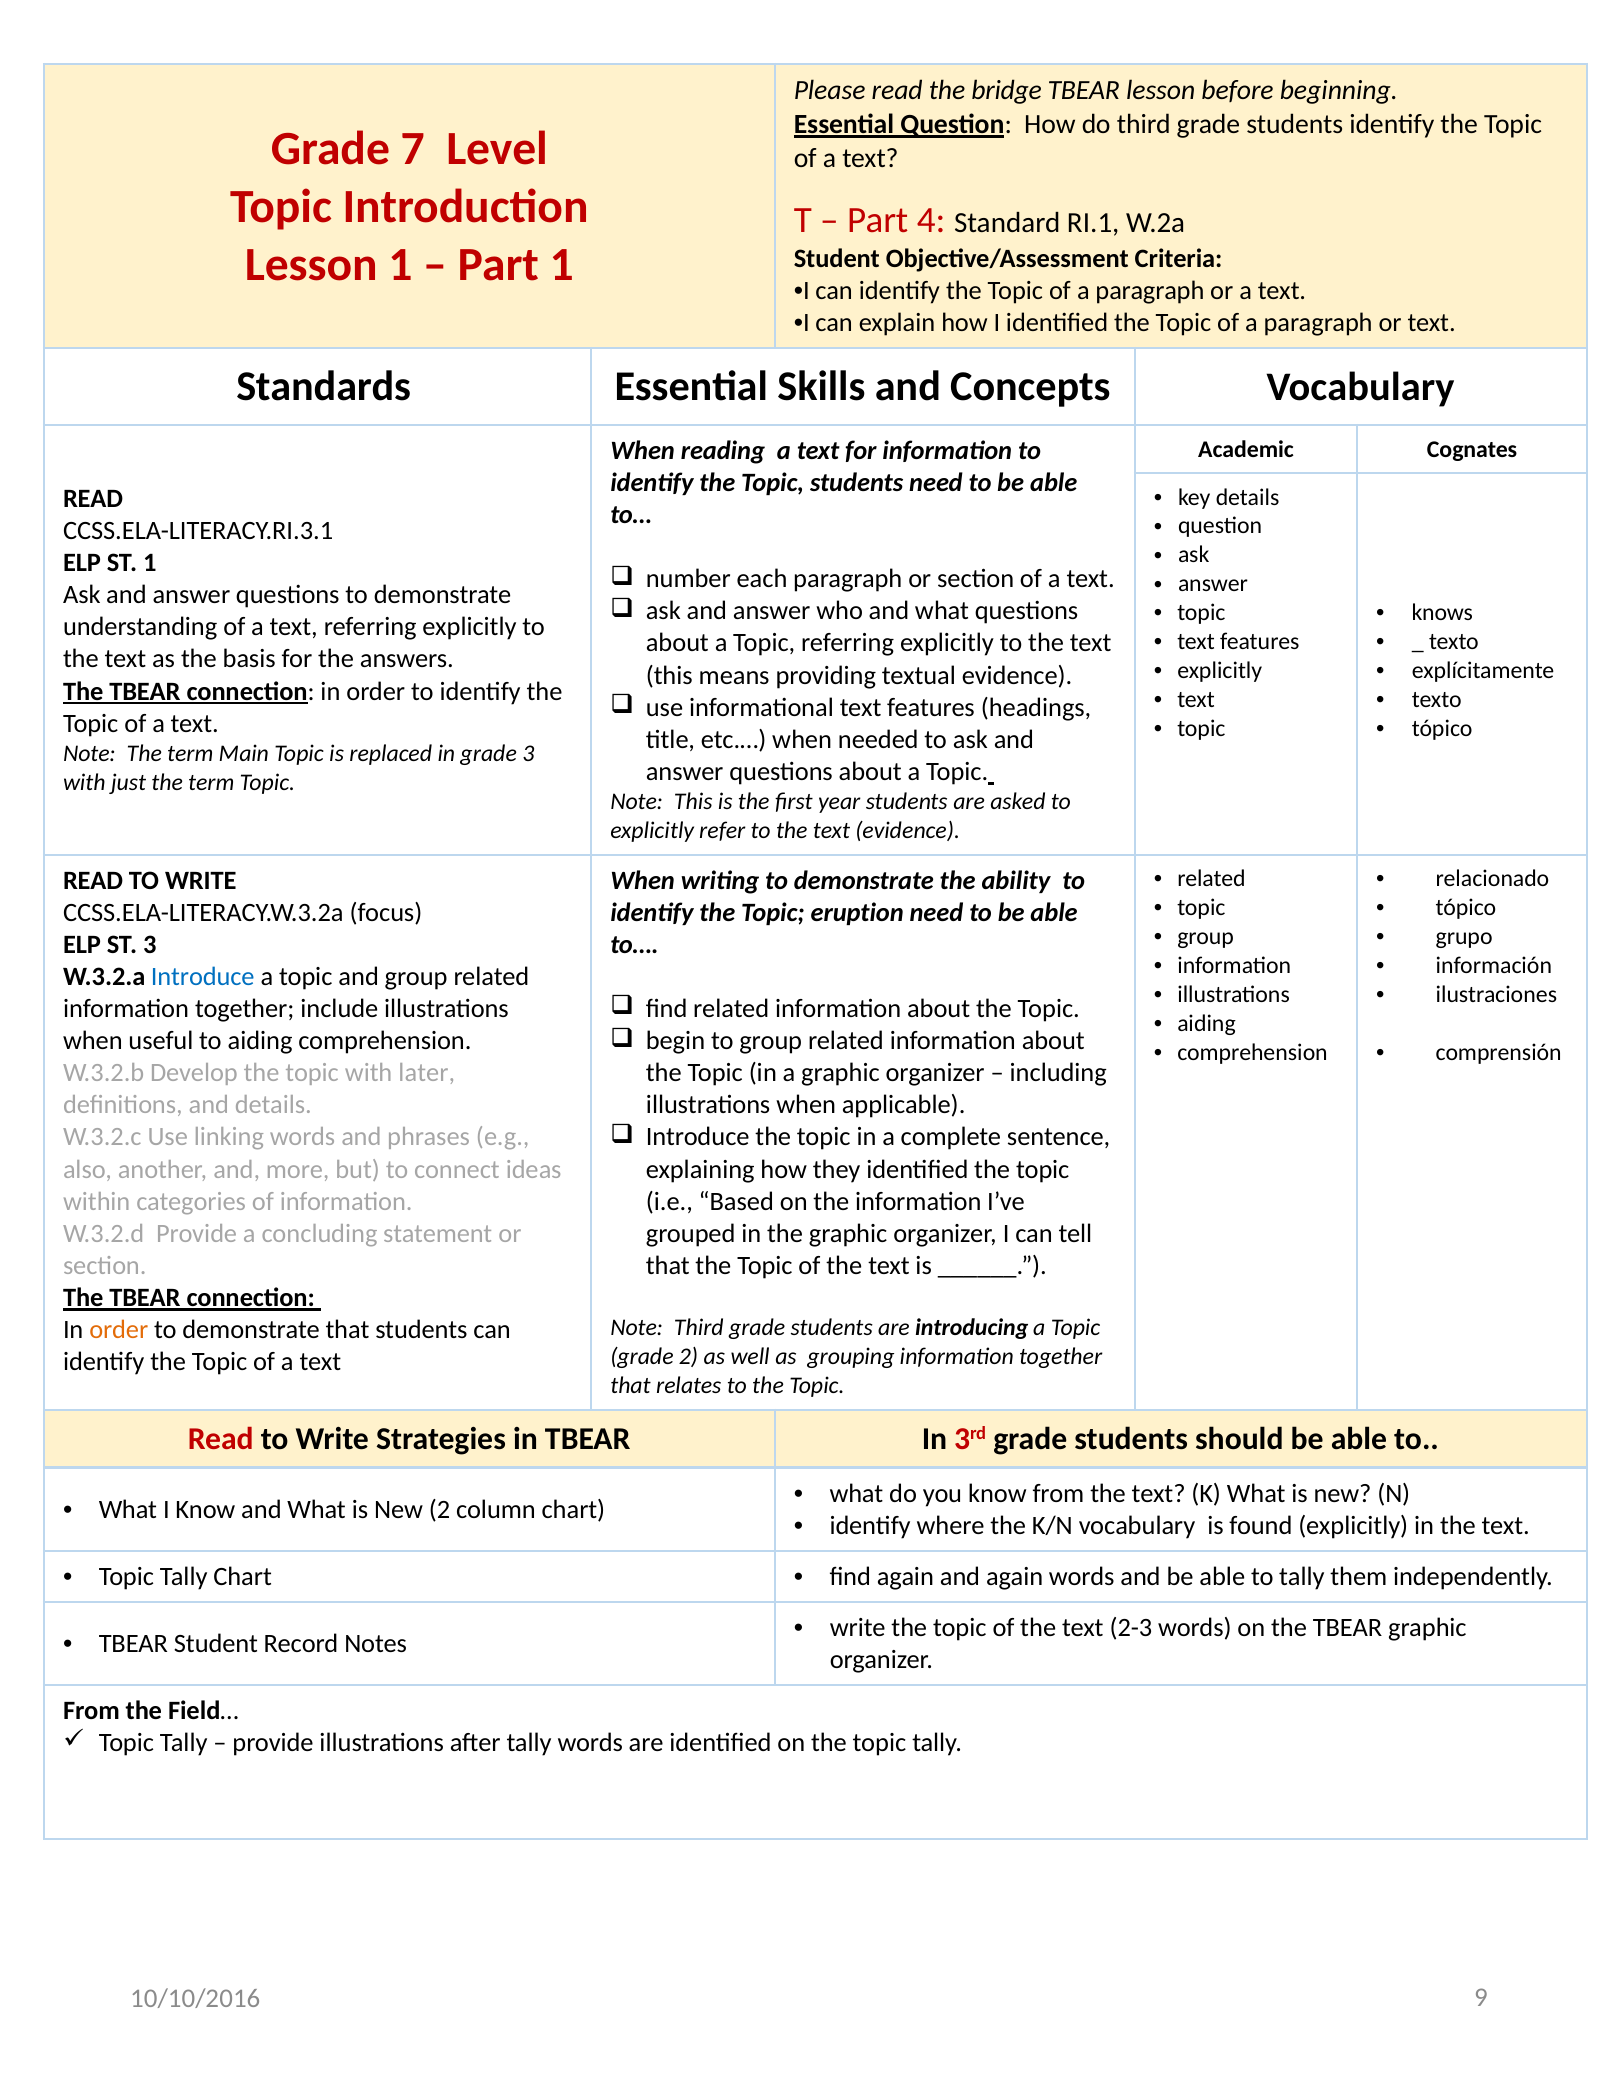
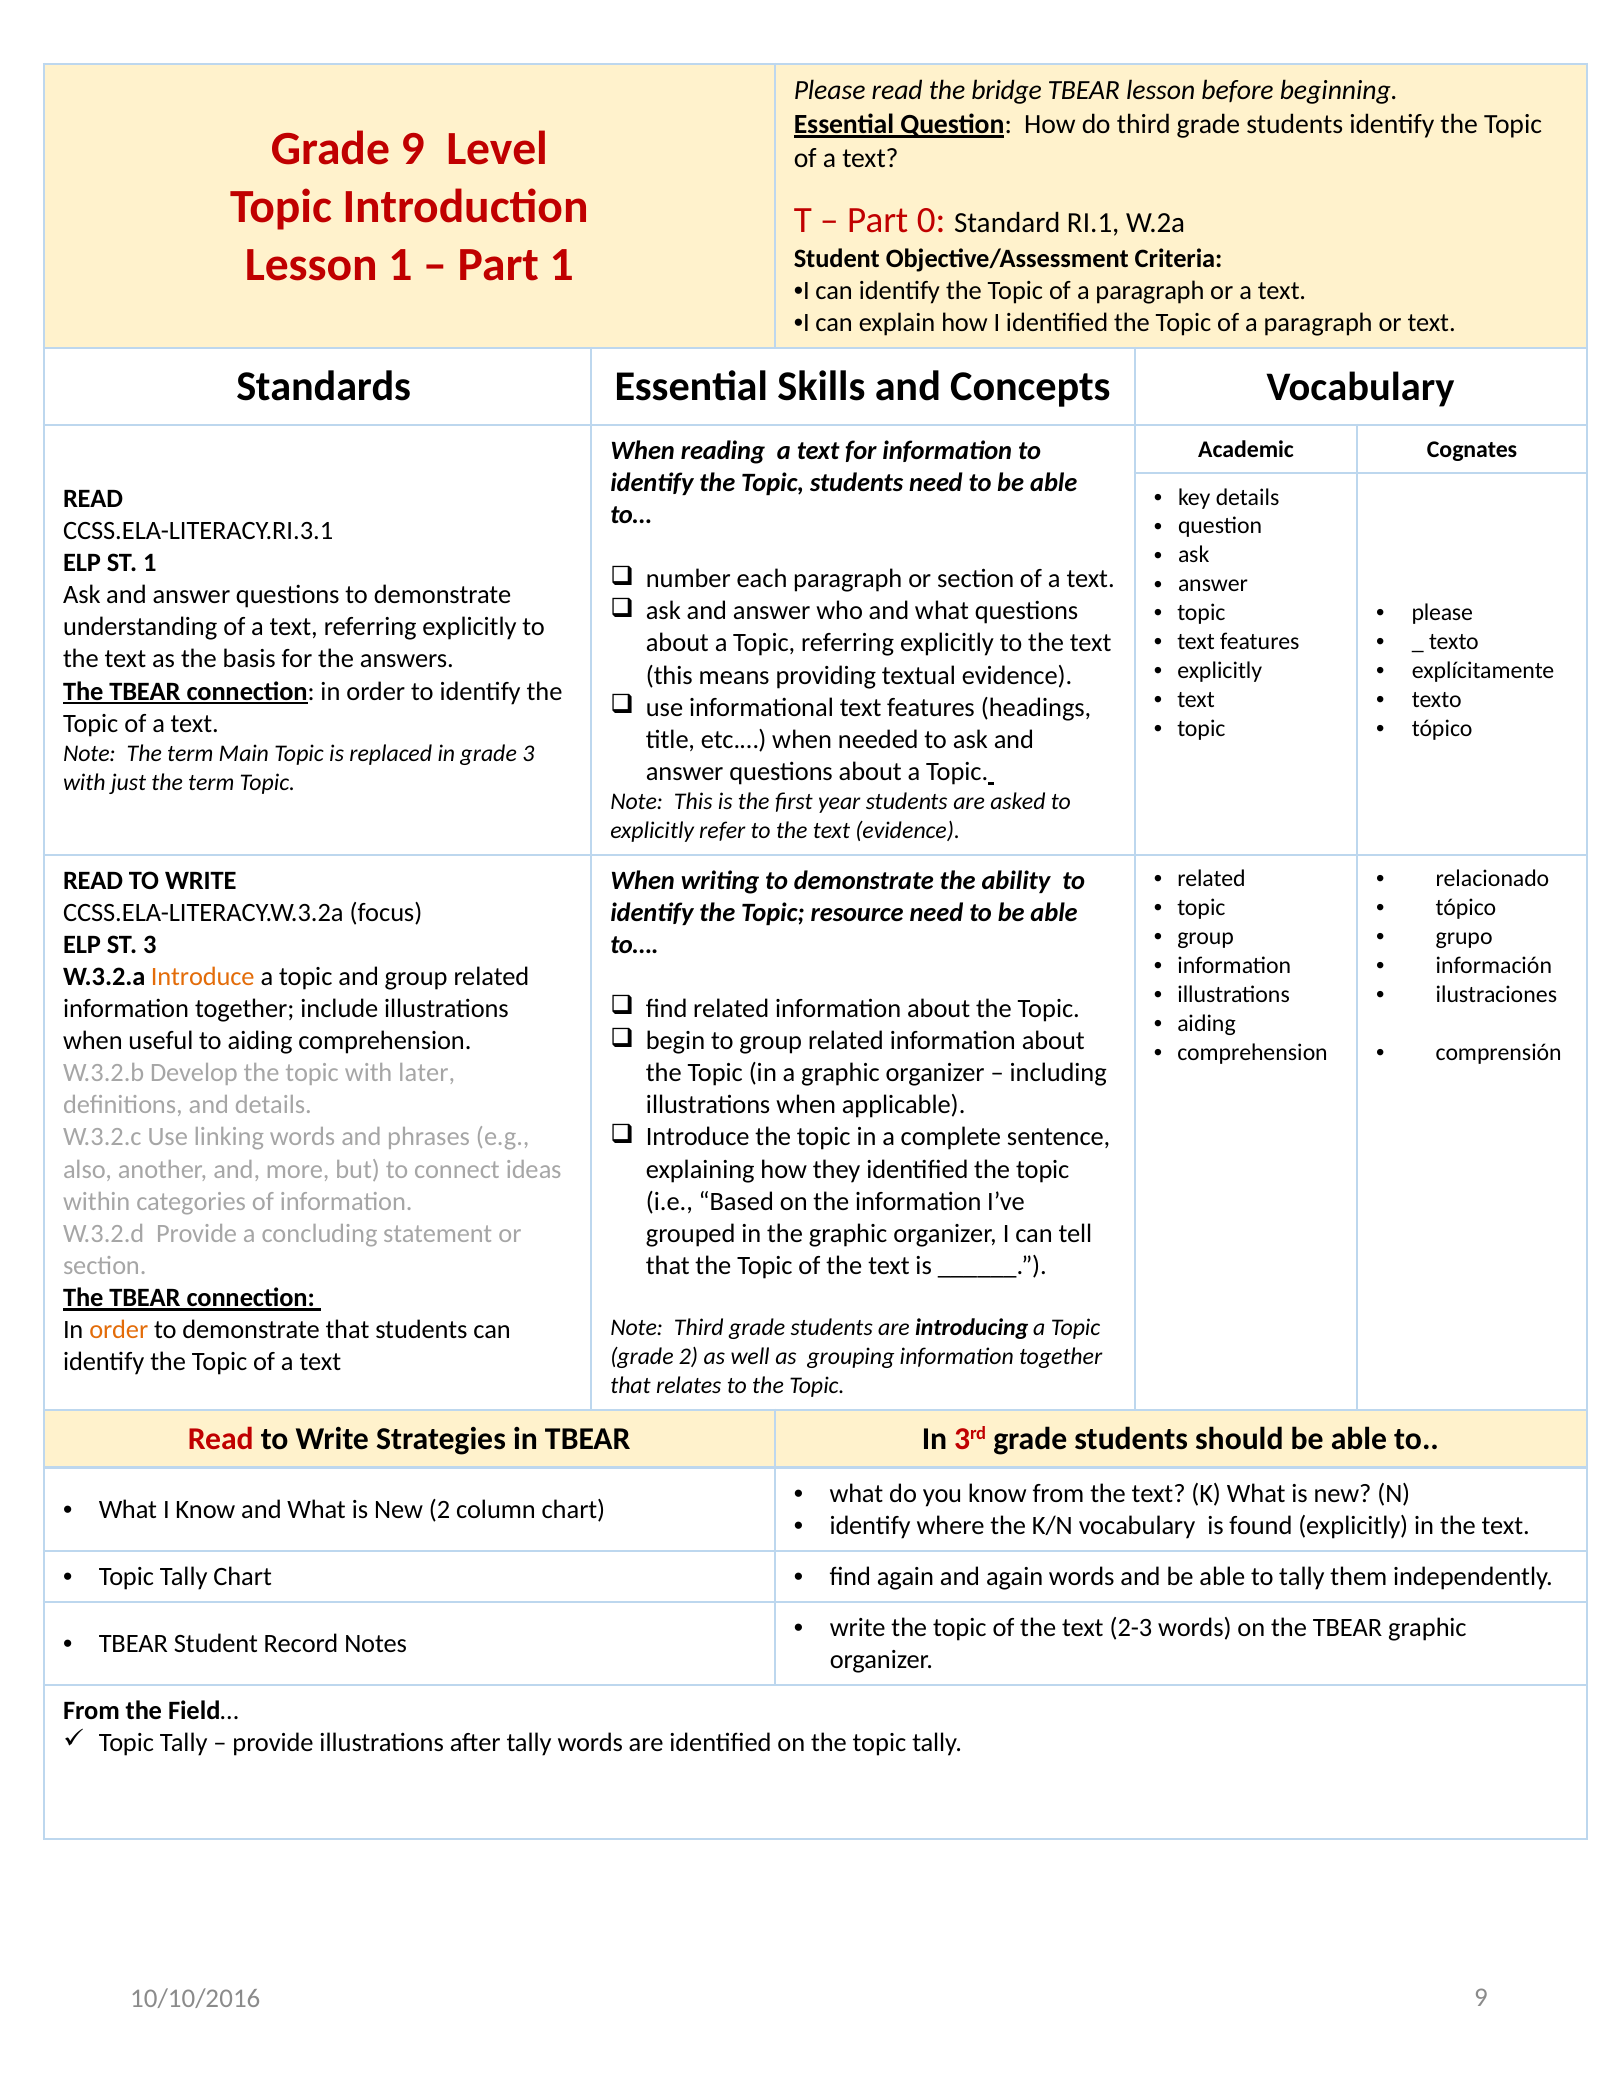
Grade 7: 7 -> 9 (413, 148)
4: 4 -> 0 (931, 220)
knows: knows -> please (1442, 613)
eruption: eruption -> resource (857, 913)
Introduce colour: blue -> orange (203, 977)
